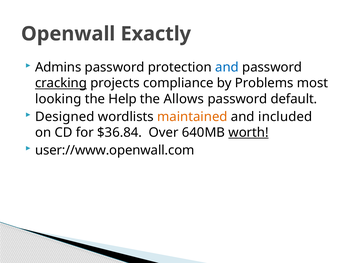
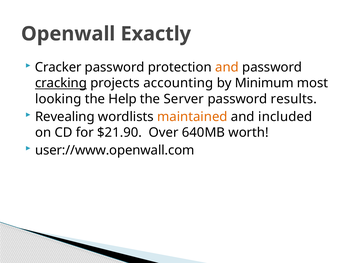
Admins: Admins -> Cracker (58, 67)
and colour: blue -> orange (227, 67)
compliance: compliance -> accounting (178, 83)
Problems: Problems -> Minimum (264, 83)
Allows: Allows -> Server (184, 99)
default: default -> results (294, 99)
Designed: Designed -> Revealing (65, 117)
$36.84: $36.84 -> $21.90 (120, 133)
worth underline: present -> none (249, 133)
